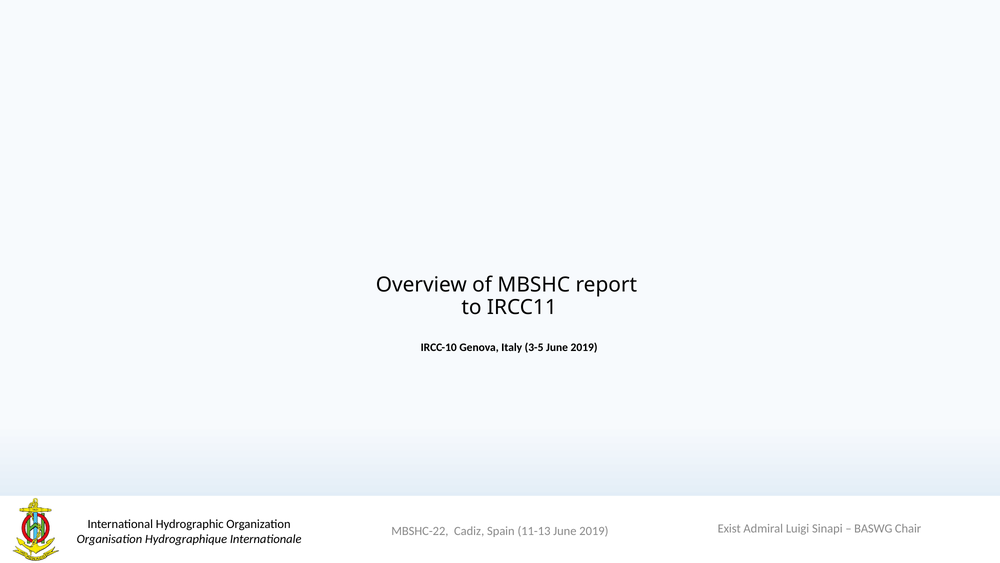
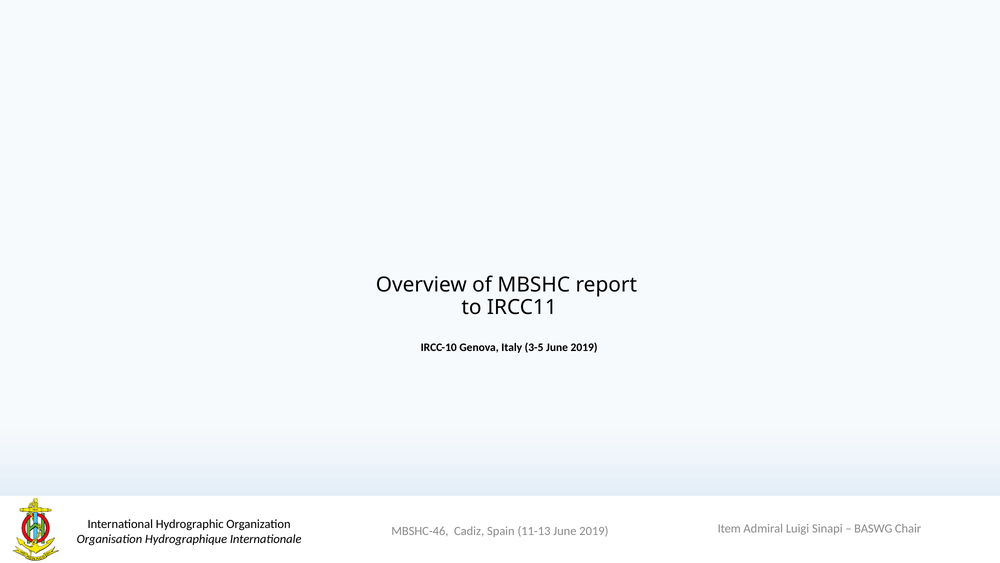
Exist: Exist -> Item (729, 528)
MBSHC-22: MBSHC-22 -> MBSHC-46 (420, 531)
